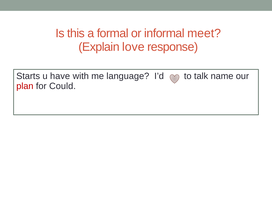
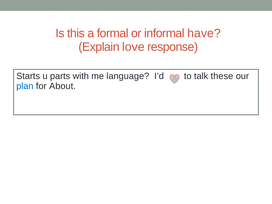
meet: meet -> have (204, 33)
have: have -> parts (60, 76)
name: name -> these (222, 76)
plan colour: red -> blue (25, 86)
Could: Could -> About (62, 86)
